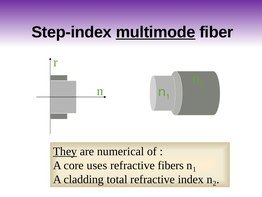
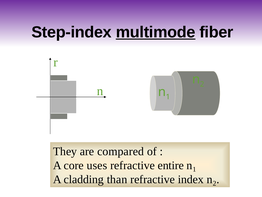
They underline: present -> none (65, 151)
numerical: numerical -> compared (121, 151)
fibers: fibers -> entire (171, 165)
total: total -> than (117, 179)
